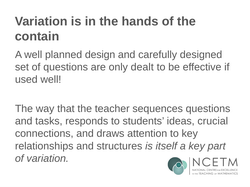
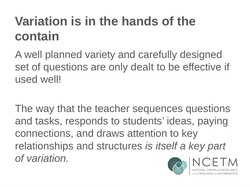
design: design -> variety (100, 55)
crucial: crucial -> paying (213, 121)
